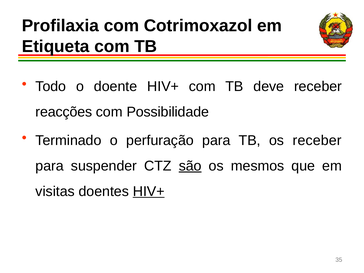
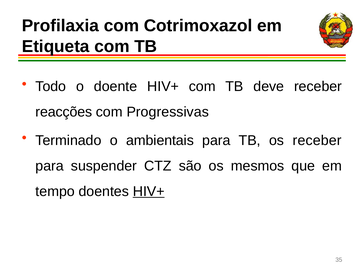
Possibilidade: Possibilidade -> Progressivas (168, 112)
perfuração: perfuração -> ambientais (160, 140)
são underline: present -> none (190, 166)
visitas: visitas -> tempo (55, 191)
